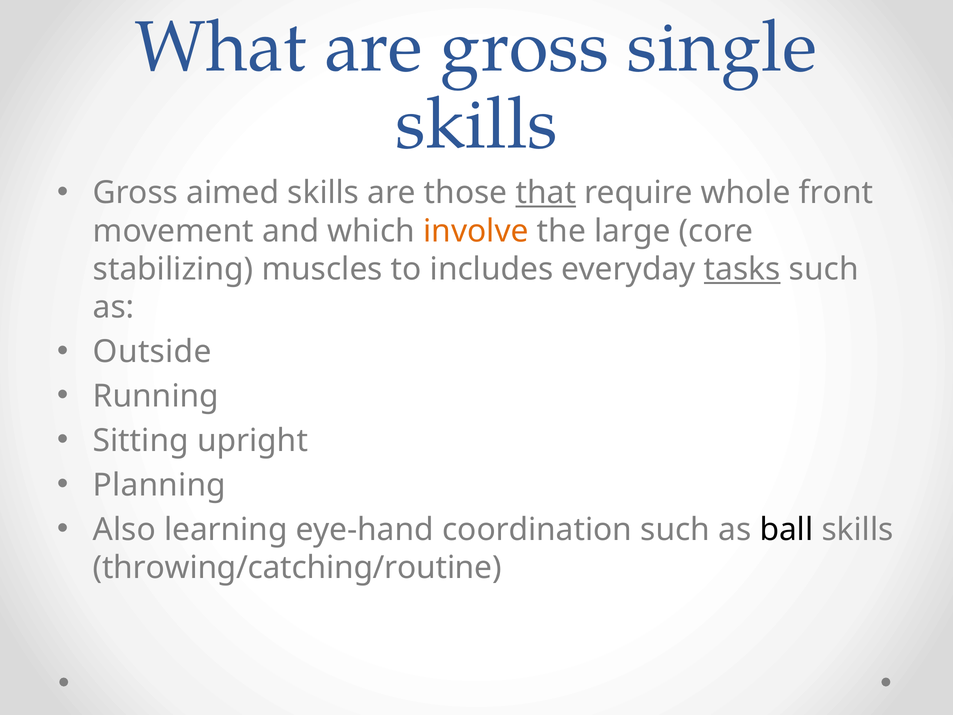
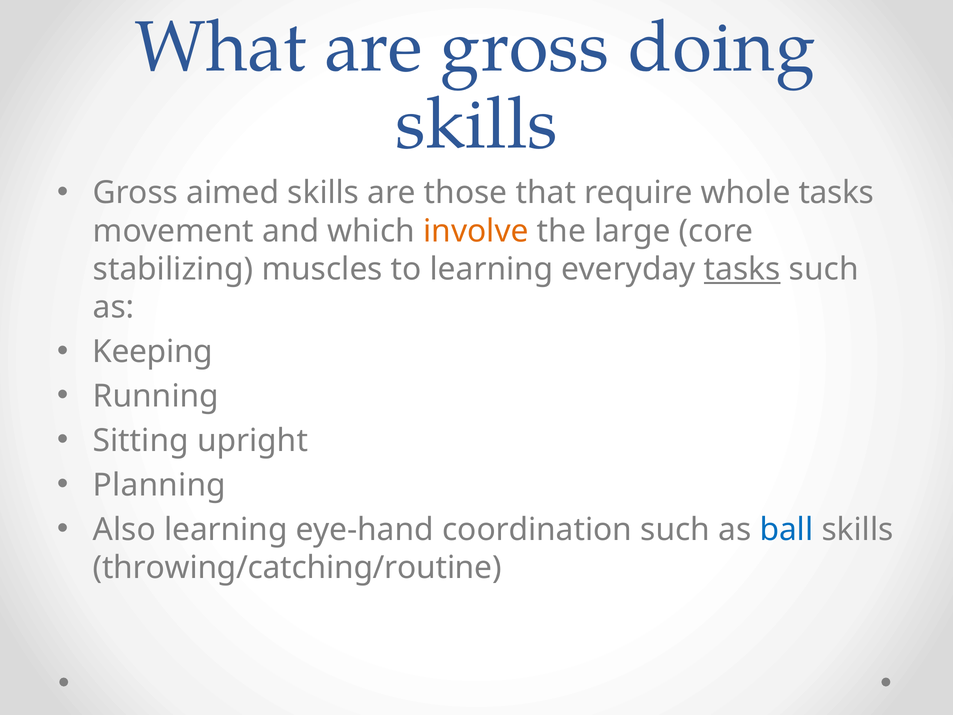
single: single -> doing (722, 47)
that underline: present -> none (546, 193)
whole front: front -> tasks (836, 193)
to includes: includes -> learning (492, 269)
Outside: Outside -> Keeping (153, 352)
ball colour: black -> blue (786, 529)
